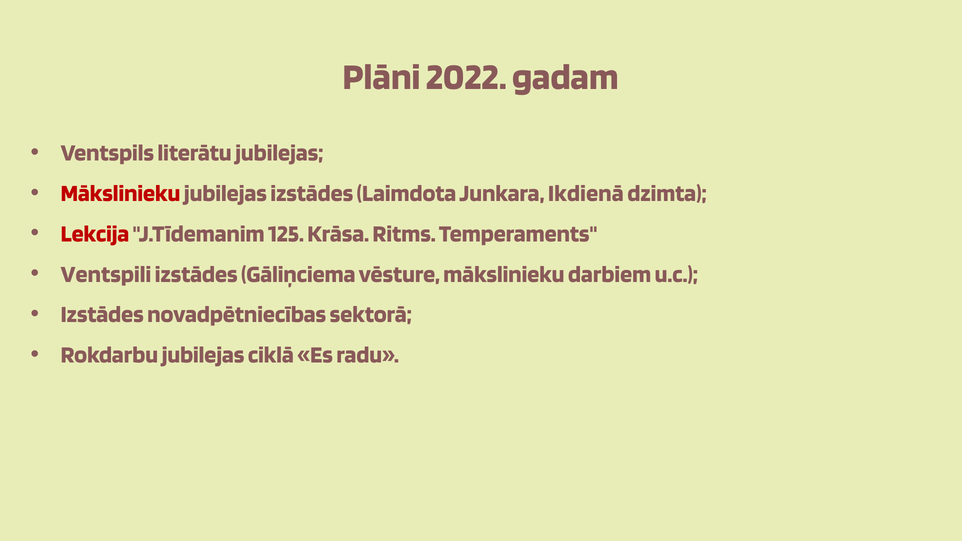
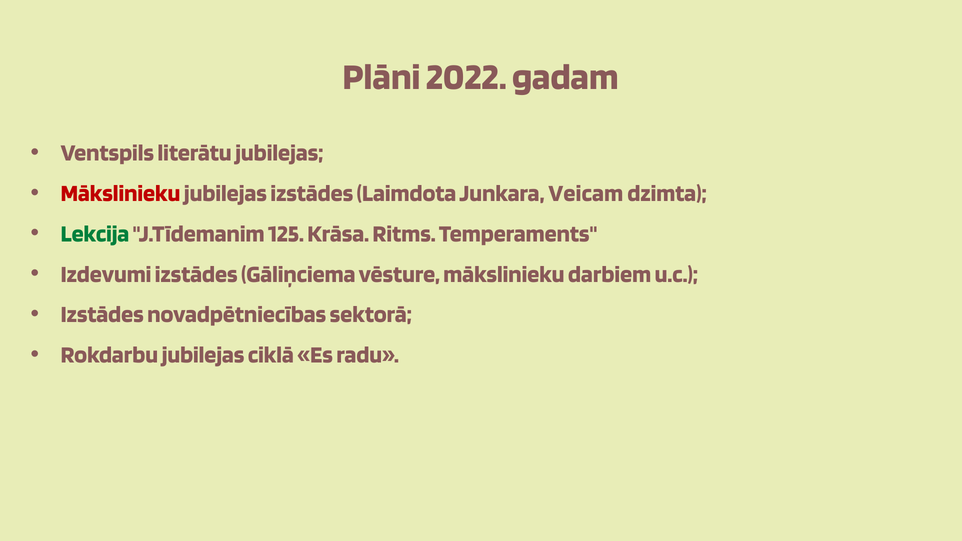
Ikdienā: Ikdienā -> Veicam (586, 193)
Lekcija colour: red -> green (95, 234)
Ventspili: Ventspili -> Izdevumi (106, 274)
